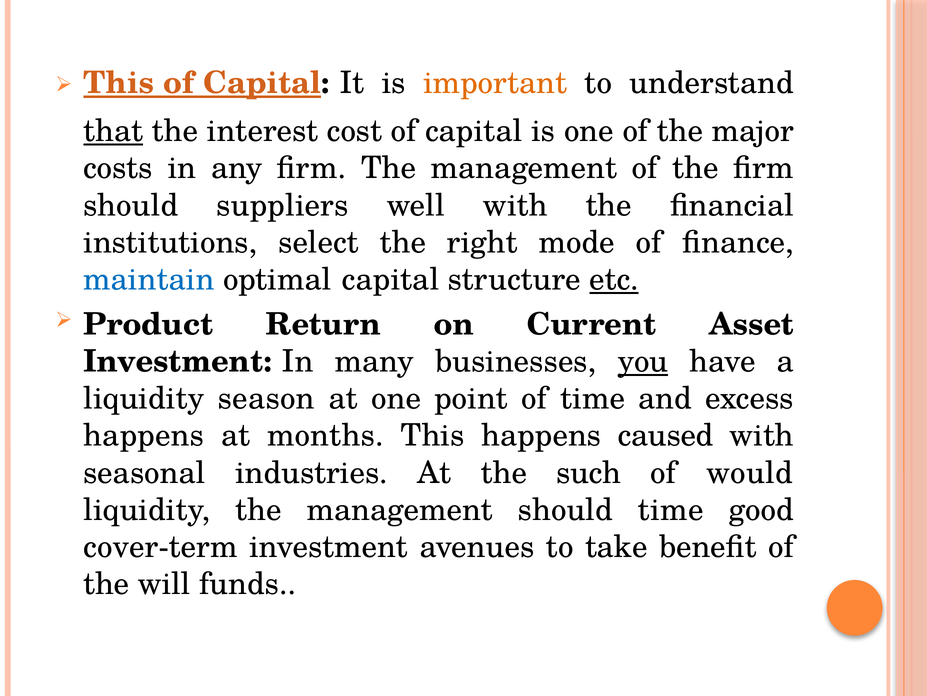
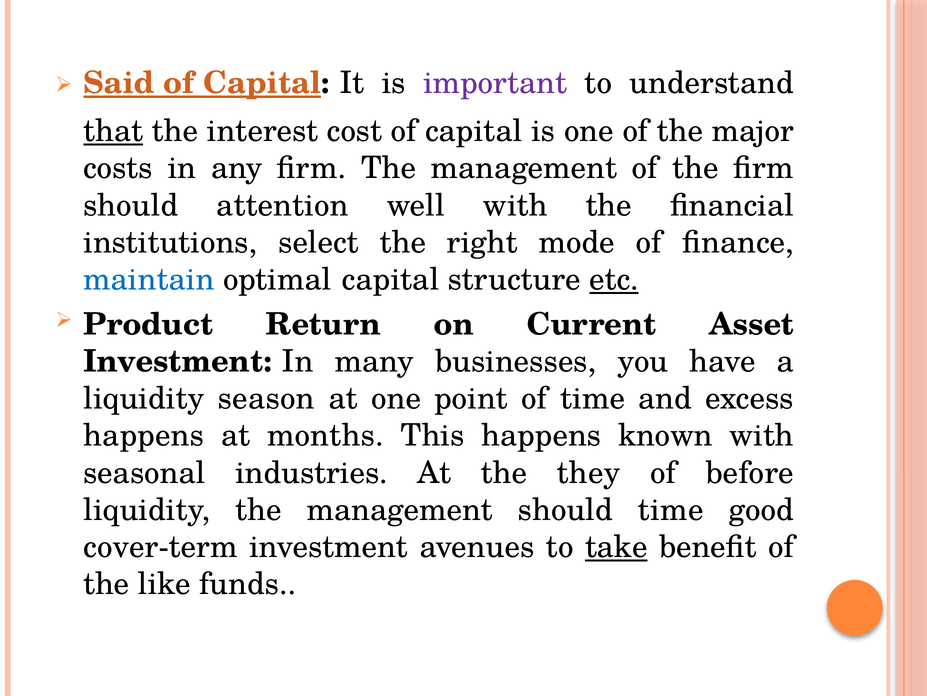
This: This -> Said (119, 83)
important colour: orange -> purple (495, 83)
suppliers: suppliers -> attention (282, 205)
you underline: present -> none (643, 361)
caused: caused -> known (666, 435)
such: such -> they (589, 472)
would: would -> before (750, 472)
take underline: none -> present (616, 547)
will: will -> like (164, 584)
